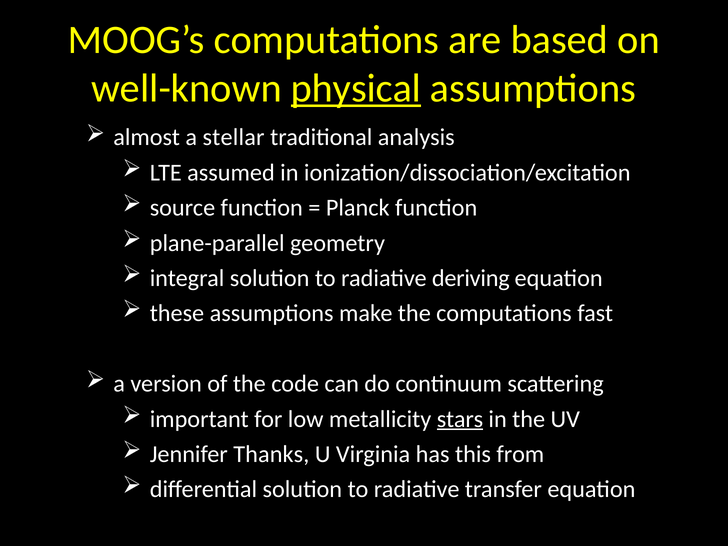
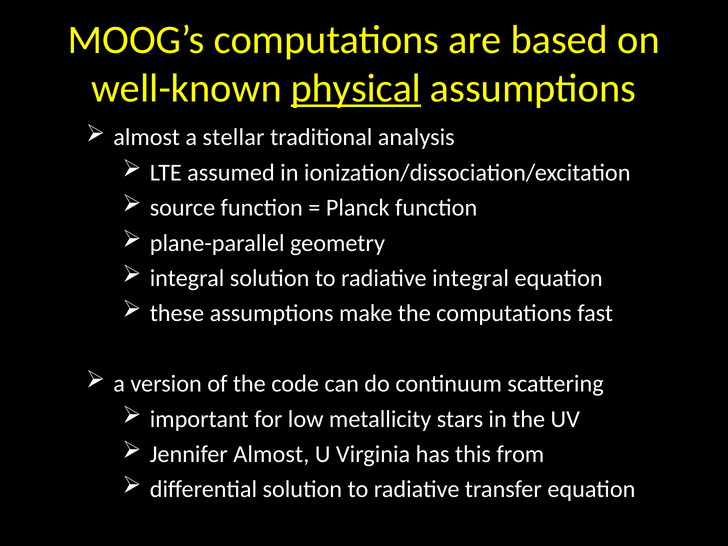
radiative deriving: deriving -> integral (471, 278)
stars underline: present -> none (460, 419)
Jennifer Thanks: Thanks -> Almost (271, 454)
